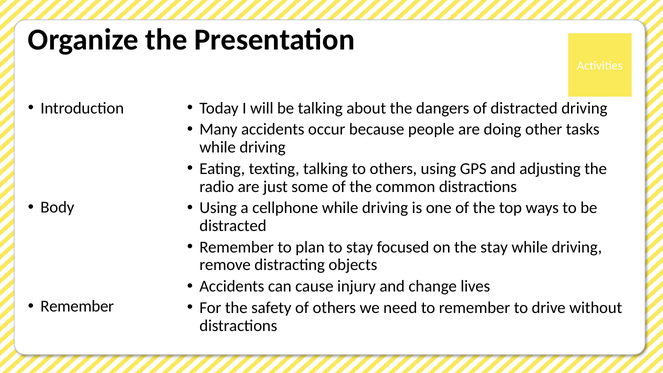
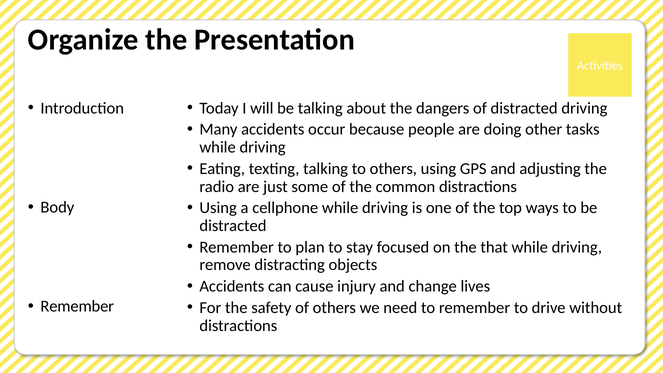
the stay: stay -> that (494, 247)
